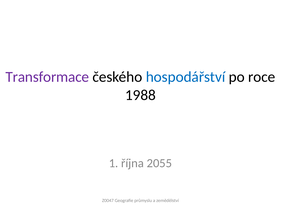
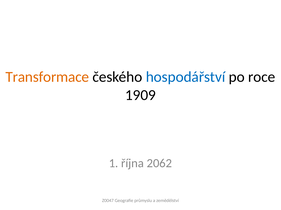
Transformace colour: purple -> orange (47, 77)
1988: 1988 -> 1909 (140, 95)
2055: 2055 -> 2062 (159, 164)
